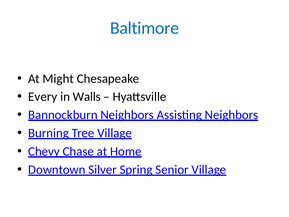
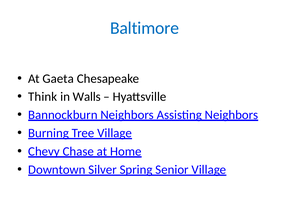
Might: Might -> Gaeta (58, 79)
Every: Every -> Think (43, 97)
